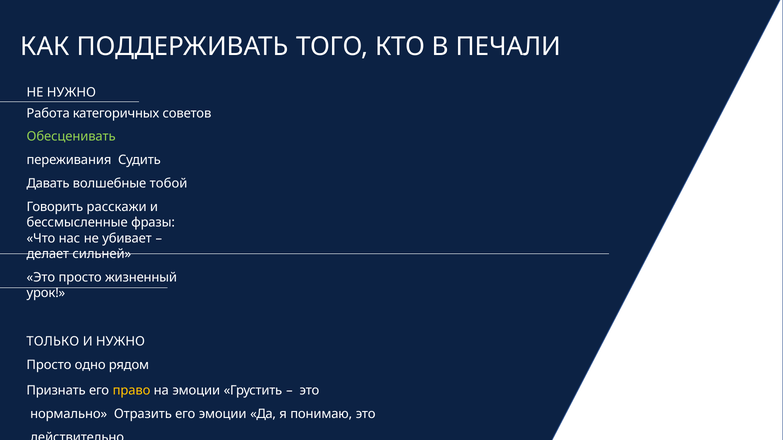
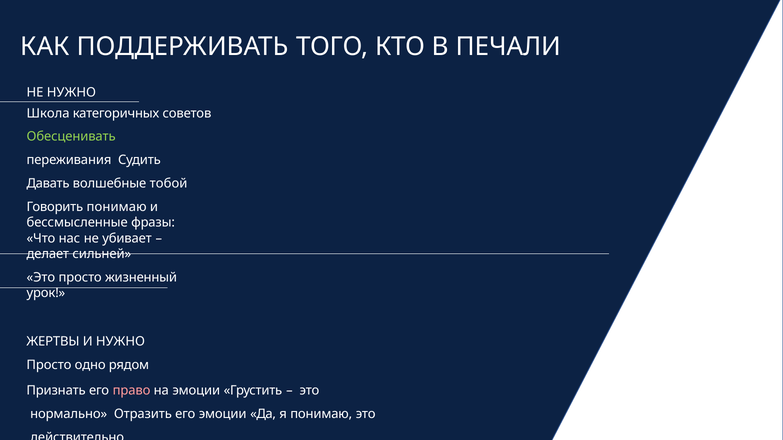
Работа: Работа -> Школа (48, 113)
Говорить расскажи: расскажи -> понимаю (117, 207)
ТОЛЬКО: ТОЛЬКО -> ЖЕРТВЫ (53, 342)
право colour: yellow -> pink (132, 391)
